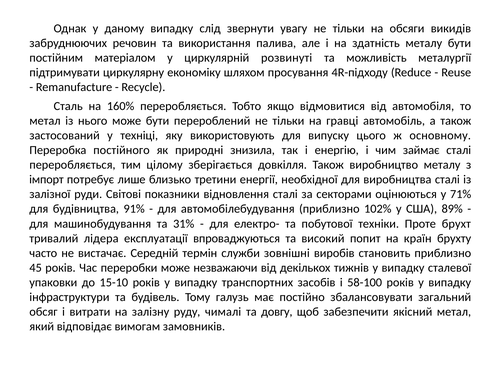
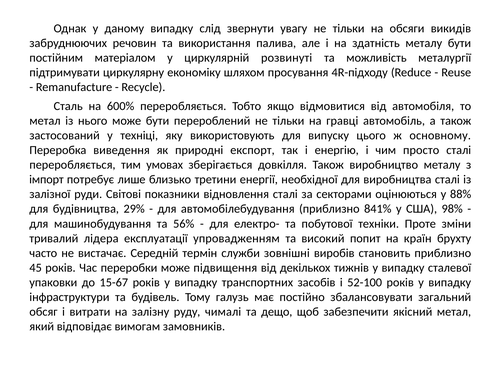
160%: 160% -> 600% (121, 106)
постійного: постійного -> виведення (122, 150)
знизила: знизила -> експорт (252, 150)
займає: займає -> просто (421, 150)
цілому: цілому -> умовах (165, 165)
71%: 71% -> 88% (461, 195)
91%: 91% -> 29% (134, 209)
102%: 102% -> 841% (378, 209)
89%: 89% -> 98% (452, 209)
31%: 31% -> 56% (184, 224)
брухт: брухт -> зміни (456, 224)
впроваджуються: впроваджуються -> упровадженням (236, 239)
незважаючи: незважаючи -> підвищення (225, 268)
15-10: 15-10 -> 15-67 (114, 283)
58-100: 58-100 -> 52-100 (365, 283)
довгу: довгу -> дещо (277, 312)
